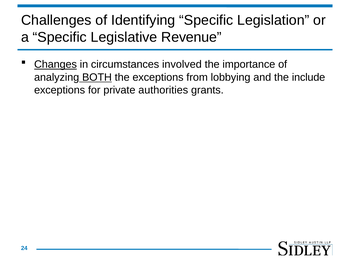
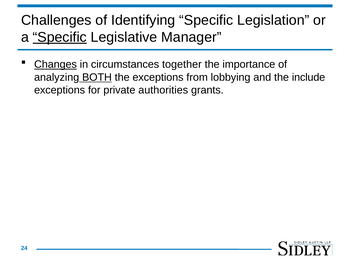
Specific underline: none -> present (60, 37)
Revenue: Revenue -> Manager (191, 37)
involved: involved -> together (182, 64)
